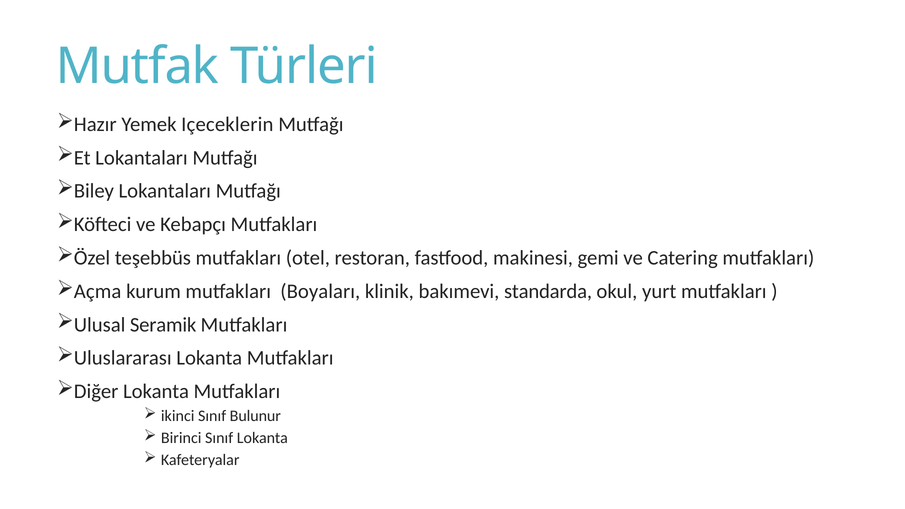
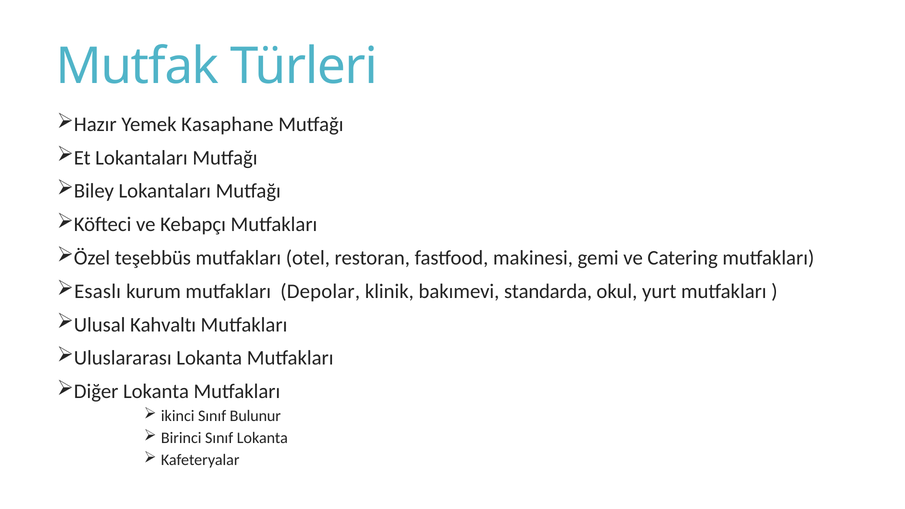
Içeceklerin: Içeceklerin -> Kasaphane (227, 124)
Açma: Açma -> Esaslı (98, 291)
Boyaları: Boyaları -> Depolar (320, 291)
Seramik: Seramik -> Kahvaltı (163, 325)
